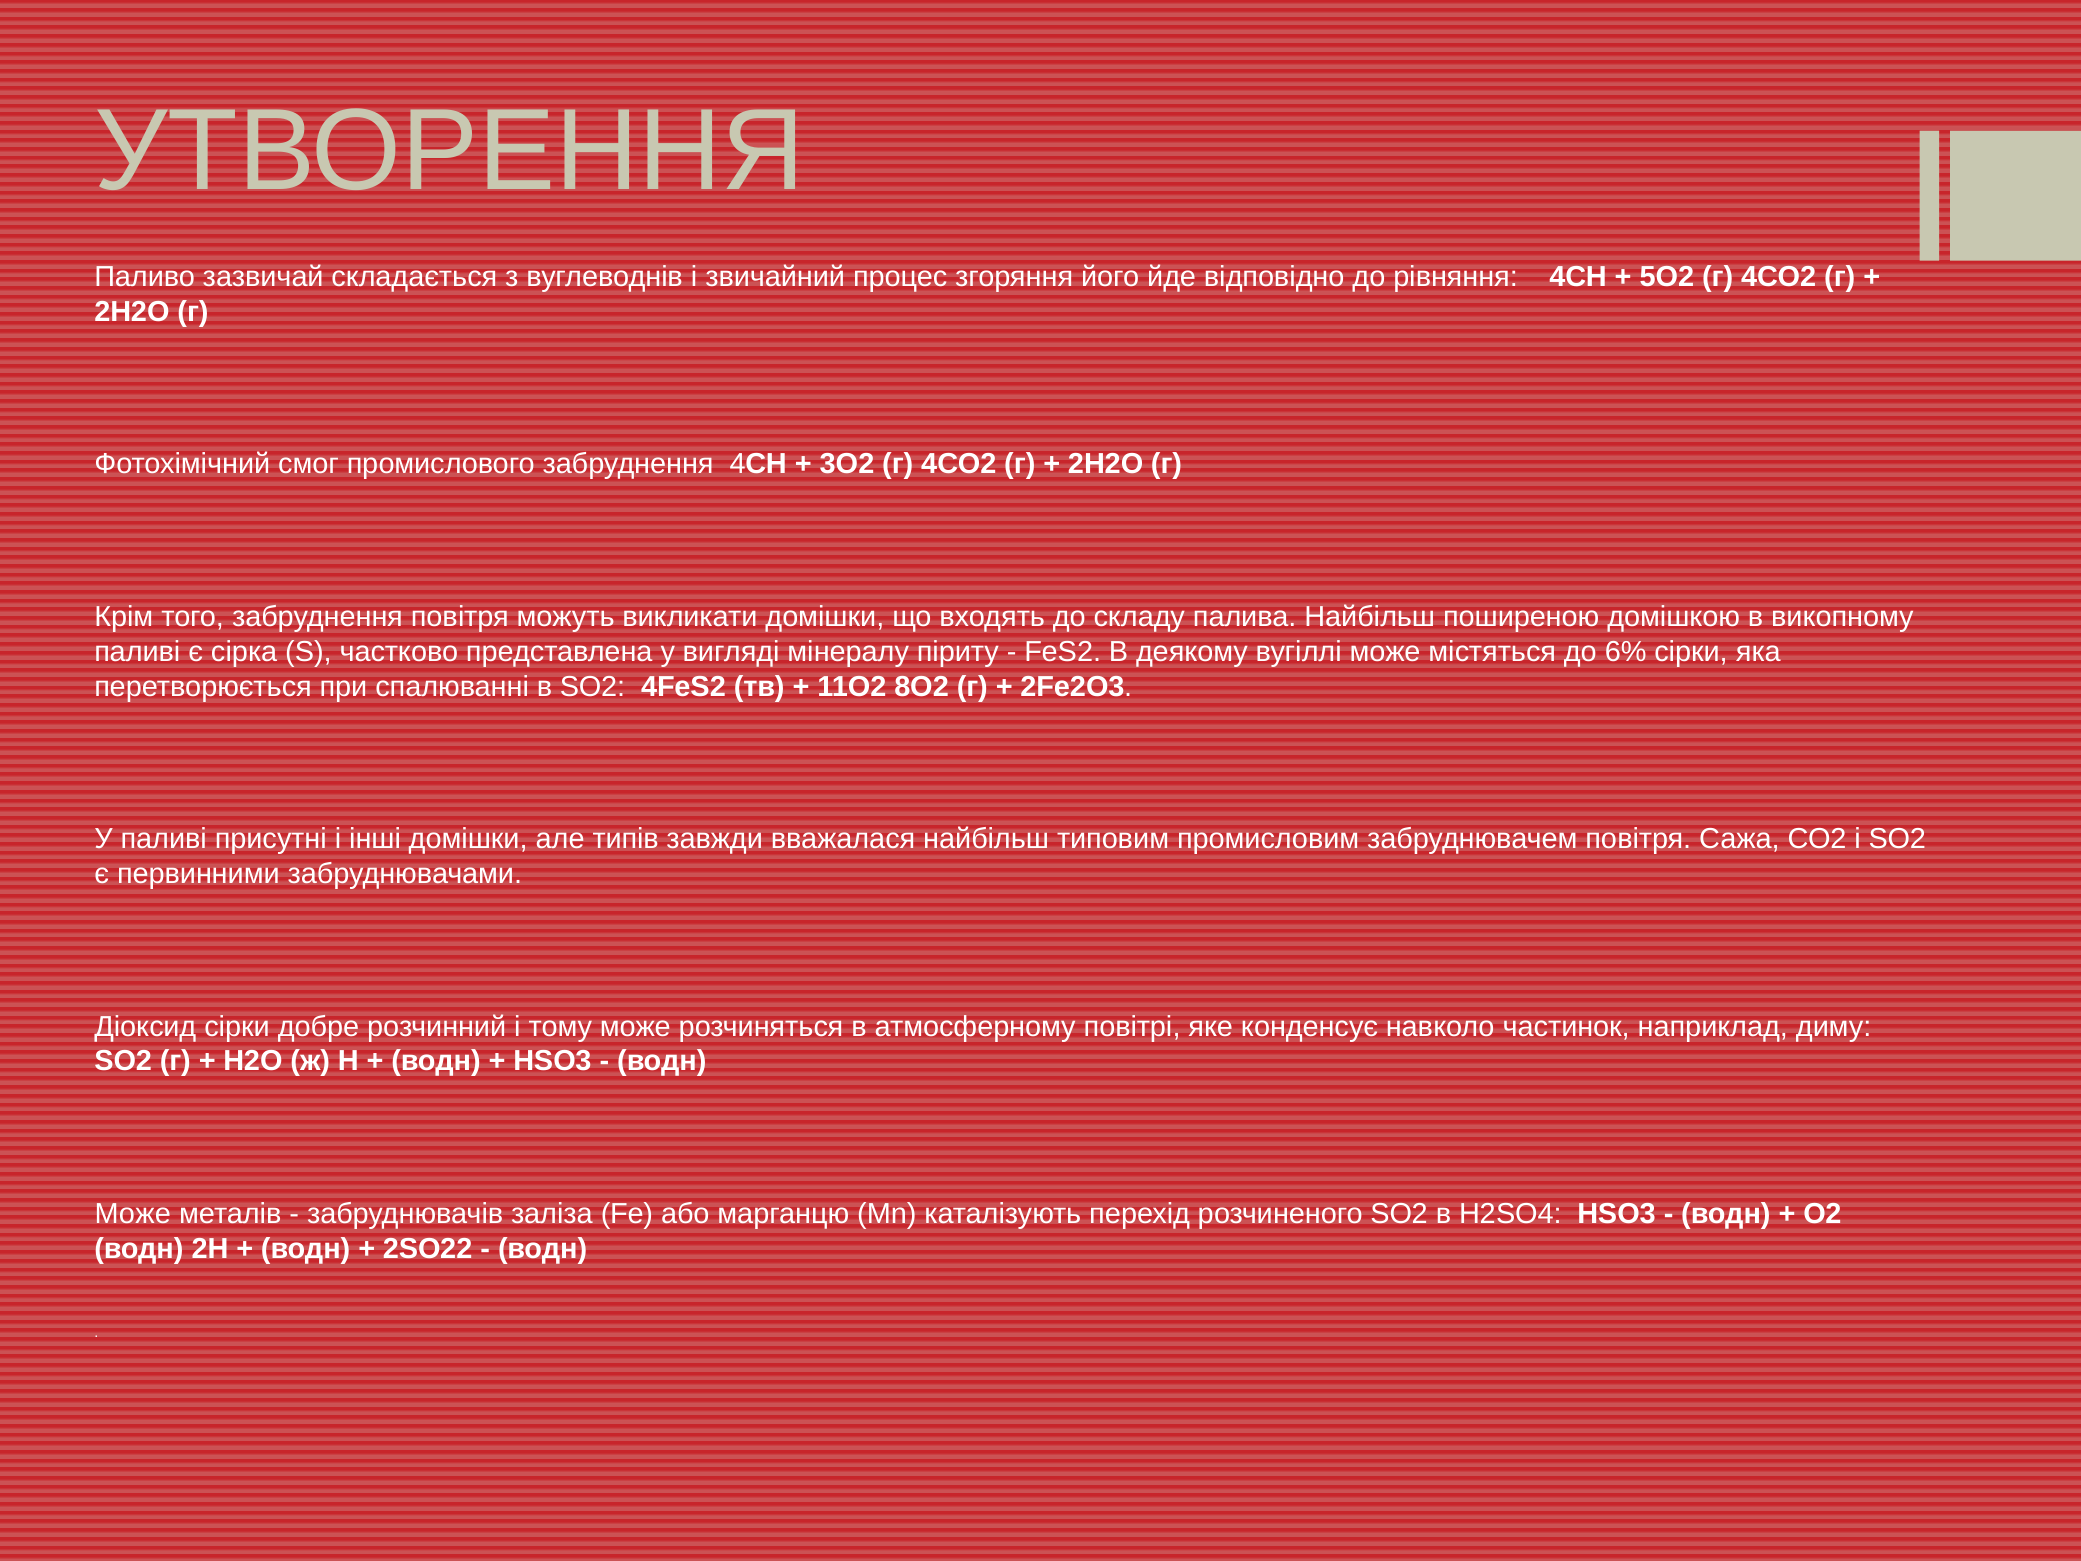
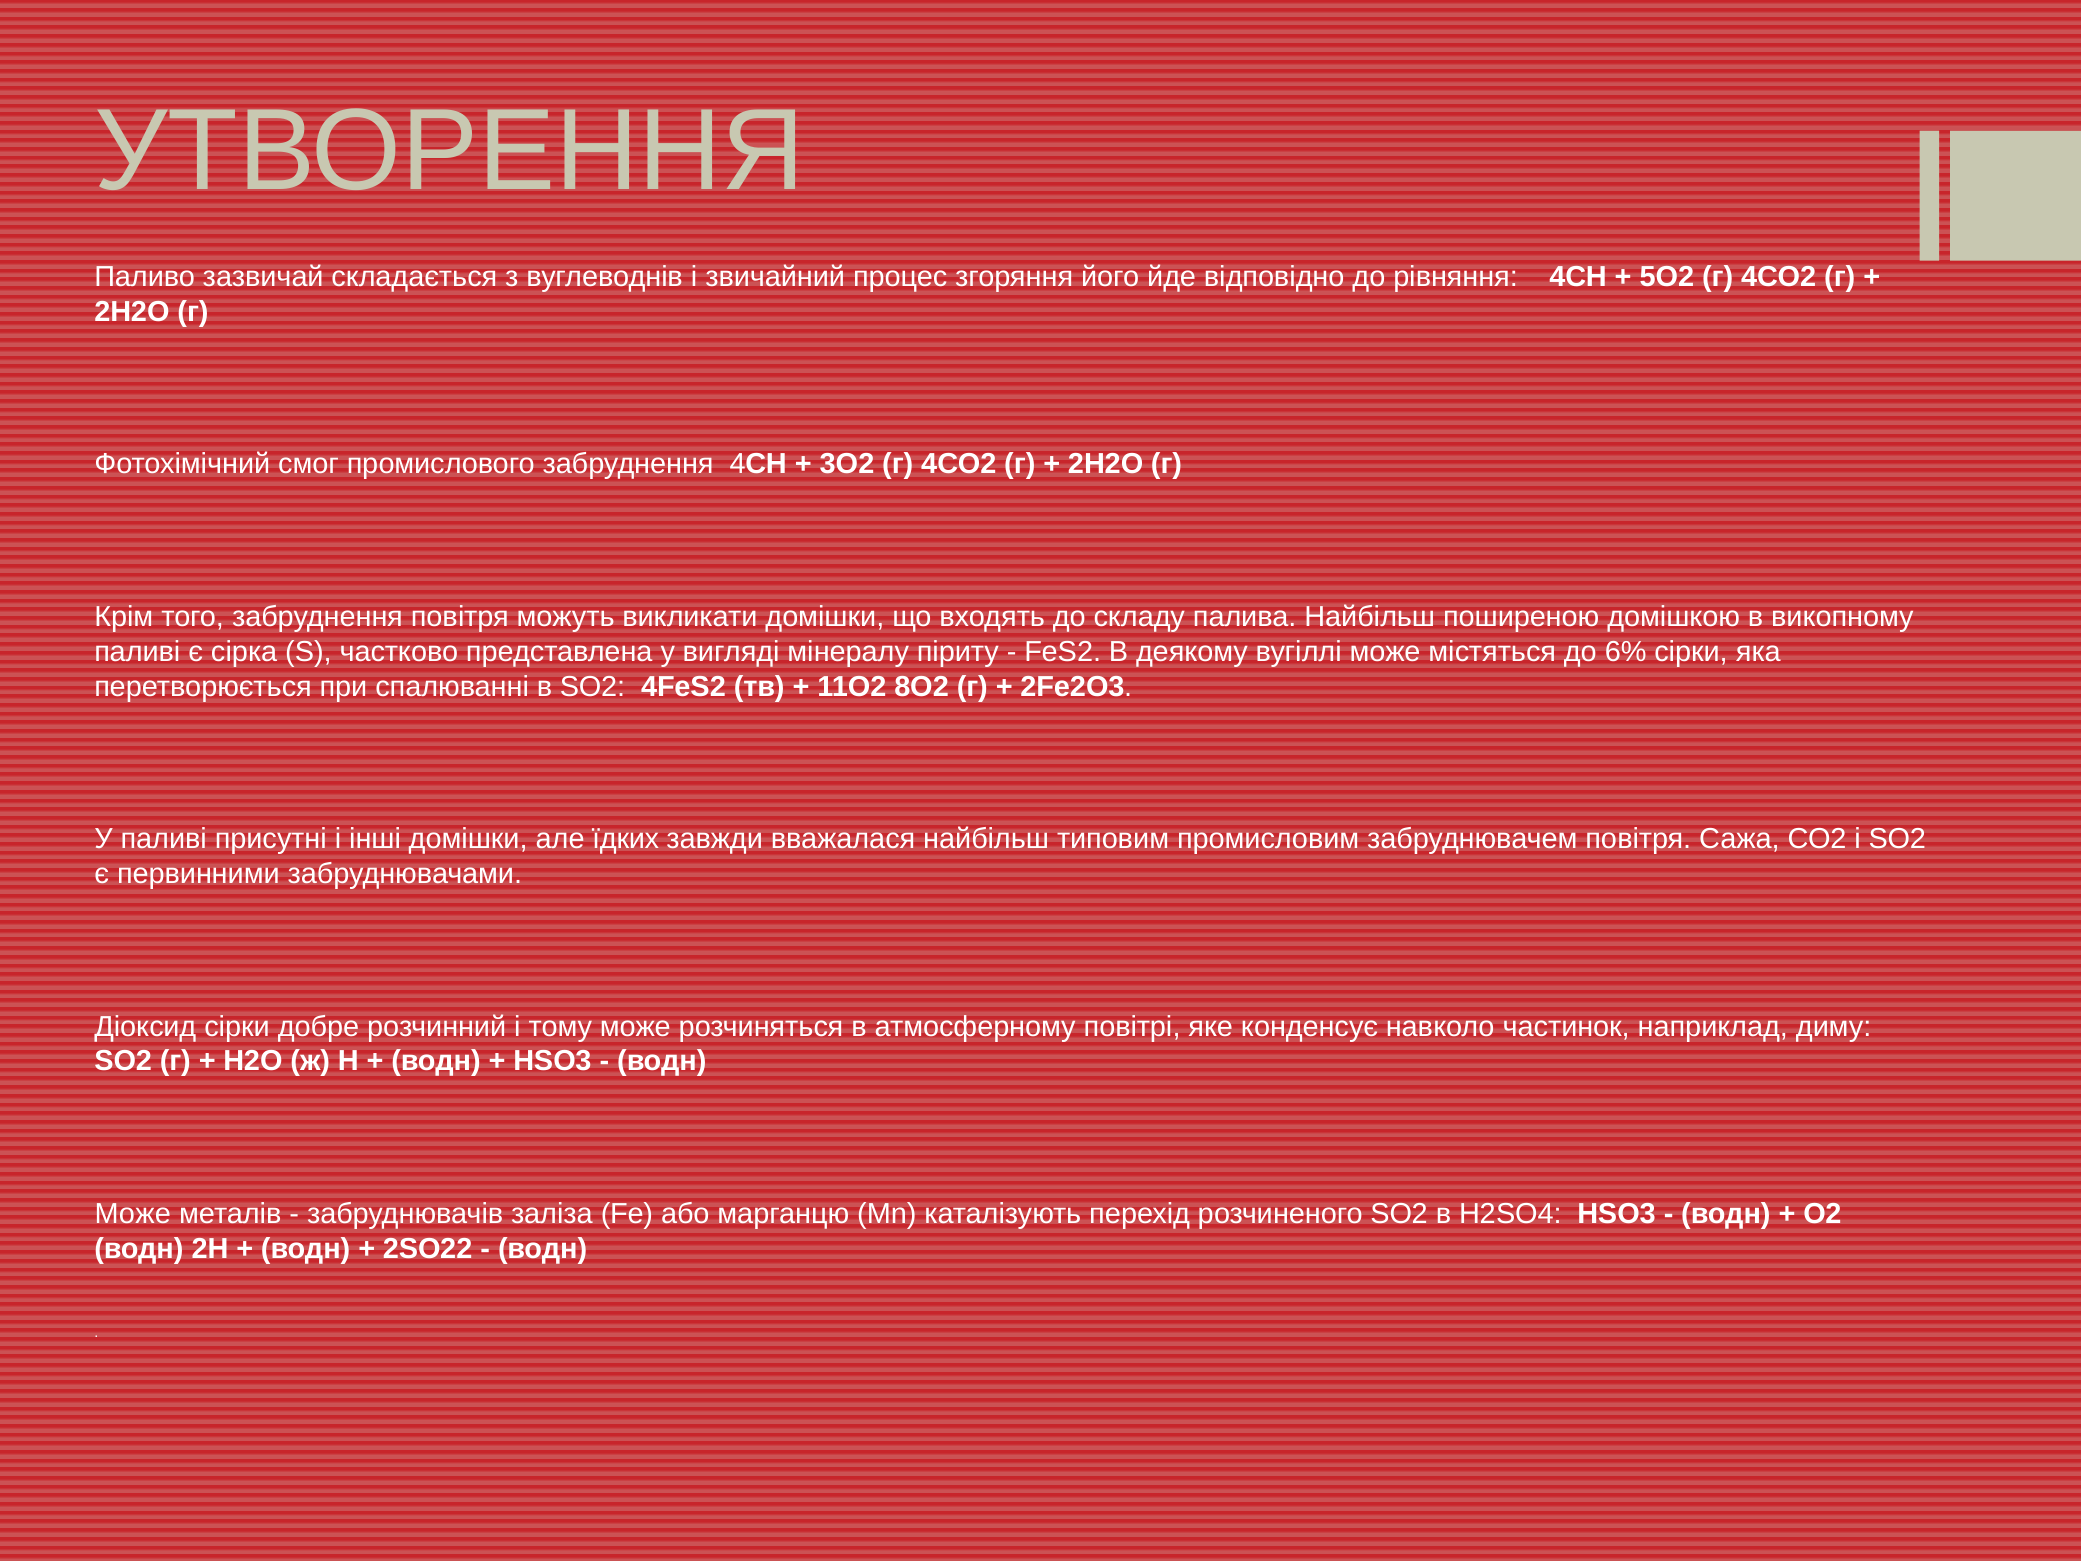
типів: типів -> їдких (626, 839)
